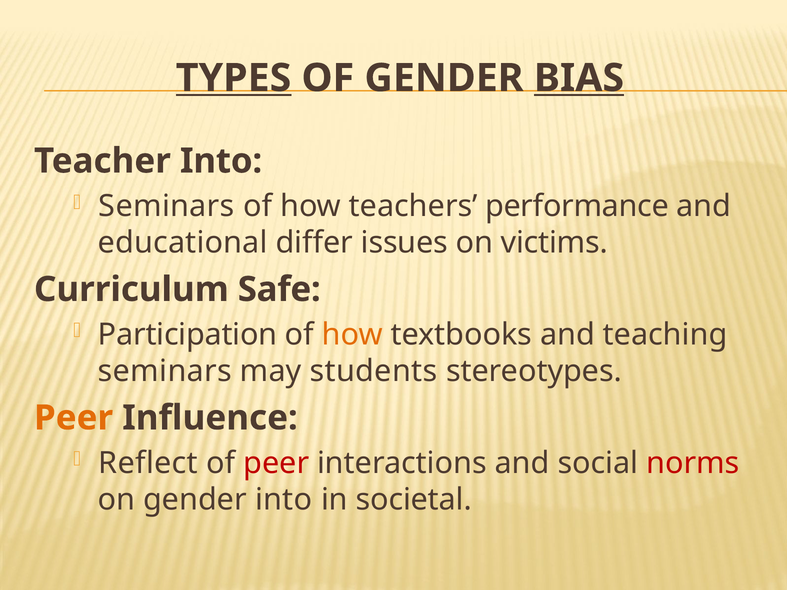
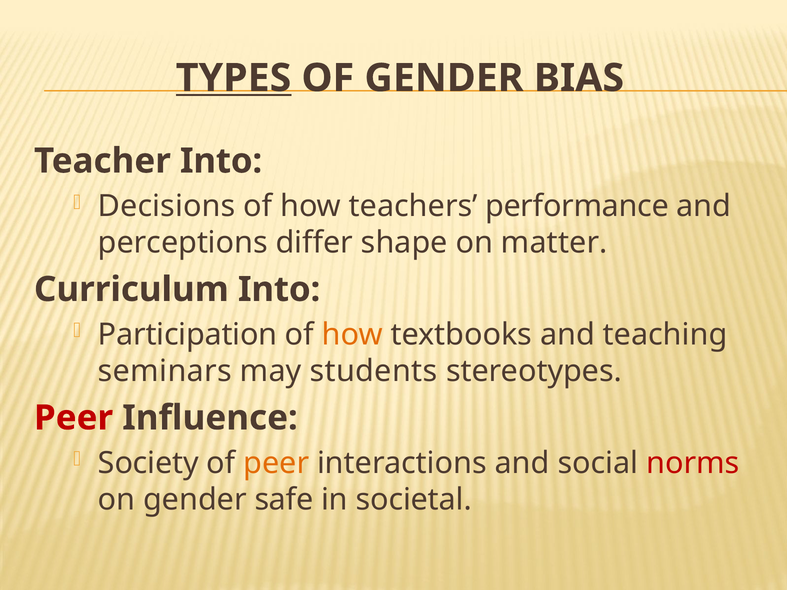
BIAS underline: present -> none (579, 78)
Seminars: Seminars -> Decisions (167, 206)
educational: educational -> perceptions (183, 243)
issues: issues -> shape (404, 243)
victims: victims -> matter (554, 243)
Curriculum Safe: Safe -> Into (279, 290)
Peer colour: orange -> red (74, 418)
Reflect: Reflect -> Society (148, 463)
peer colour: red -> orange (276, 463)
gender into: into -> safe (284, 500)
